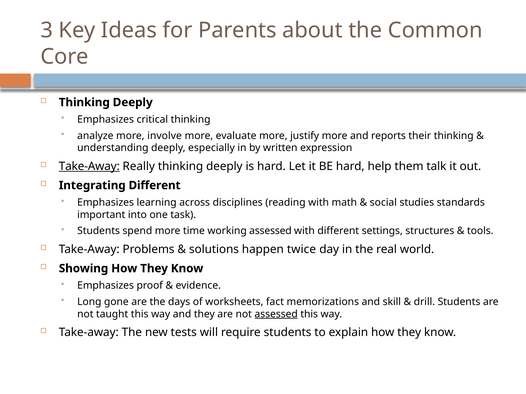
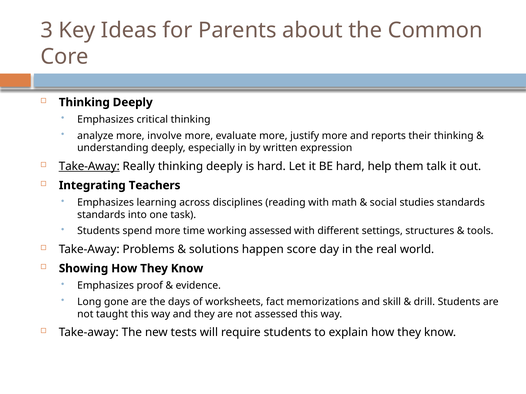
Integrating Different: Different -> Teachers (155, 186)
important: important -> standards (101, 215)
twice: twice -> score (302, 250)
assessed underline: present -> none (276, 314)
